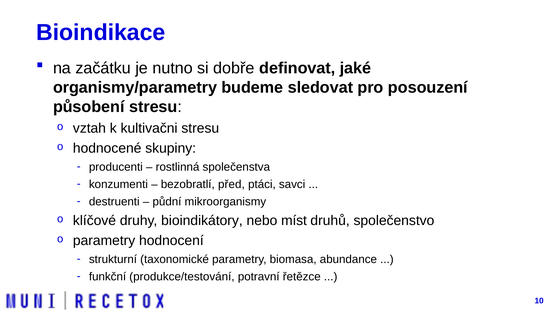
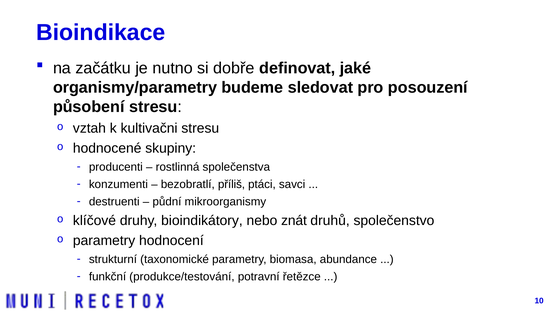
před: před -> příliš (232, 184)
míst: míst -> znát (294, 220)
